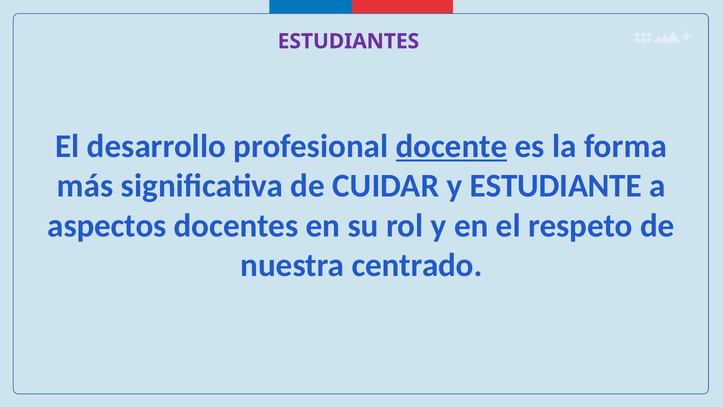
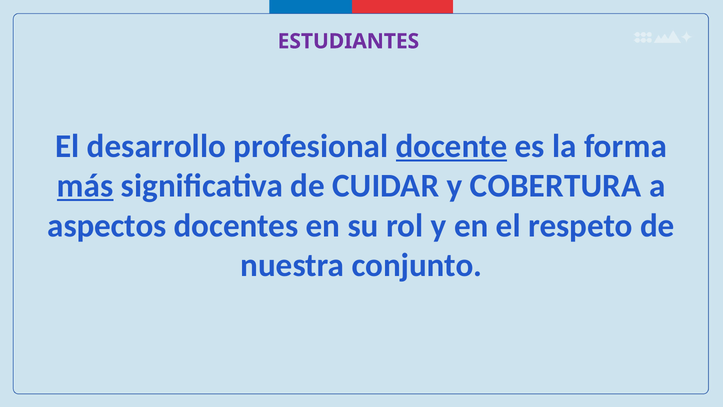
más underline: none -> present (85, 186)
ESTUDIANTE: ESTUDIANTE -> COBERTURA (556, 186)
centrado: centrado -> conjunto (417, 265)
